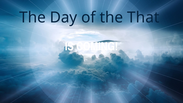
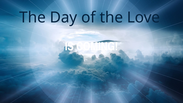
That: That -> Love (143, 17)
